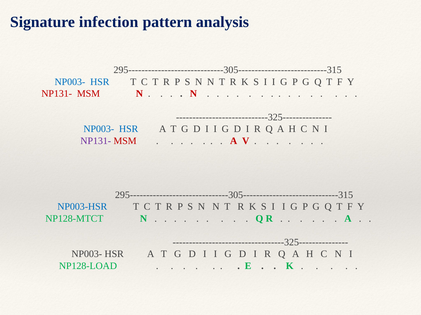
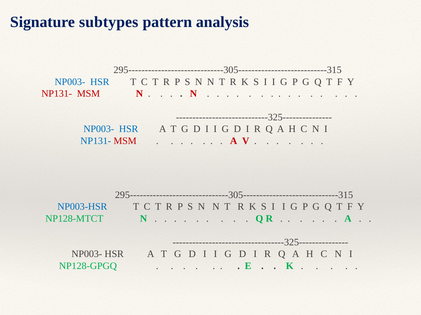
infection: infection -> subtypes (109, 22)
NP131- colour: purple -> blue (96, 141)
NP128-LOAD: NP128-LOAD -> NP128-GPGQ (88, 266)
